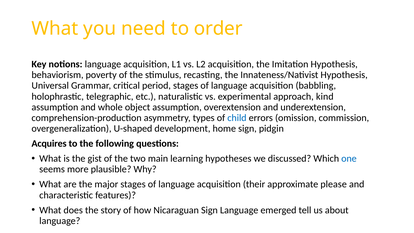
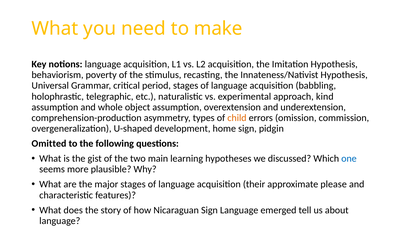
order: order -> make (218, 29)
child colour: blue -> orange (237, 118)
Acquires: Acquires -> Omitted (49, 144)
